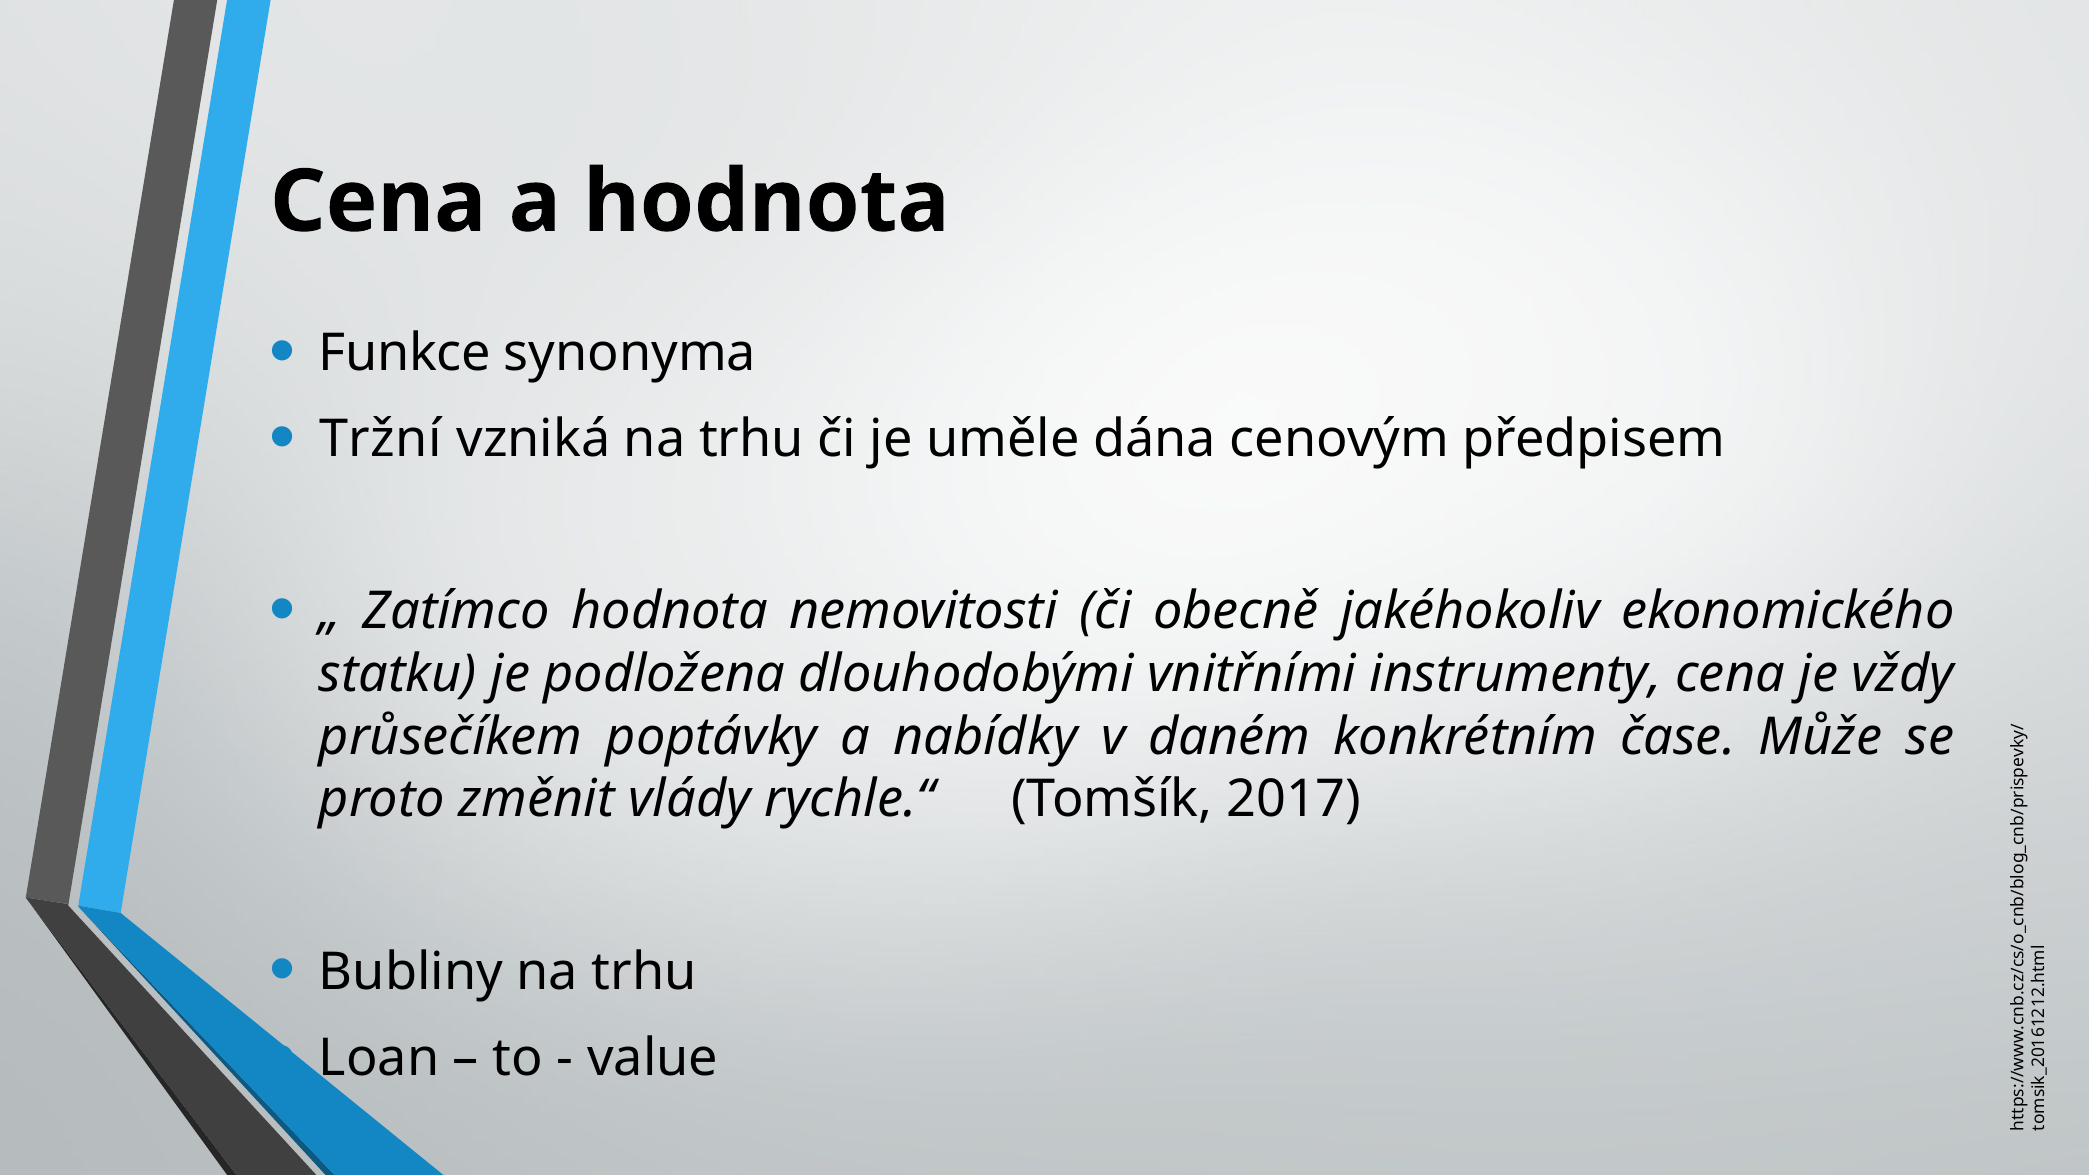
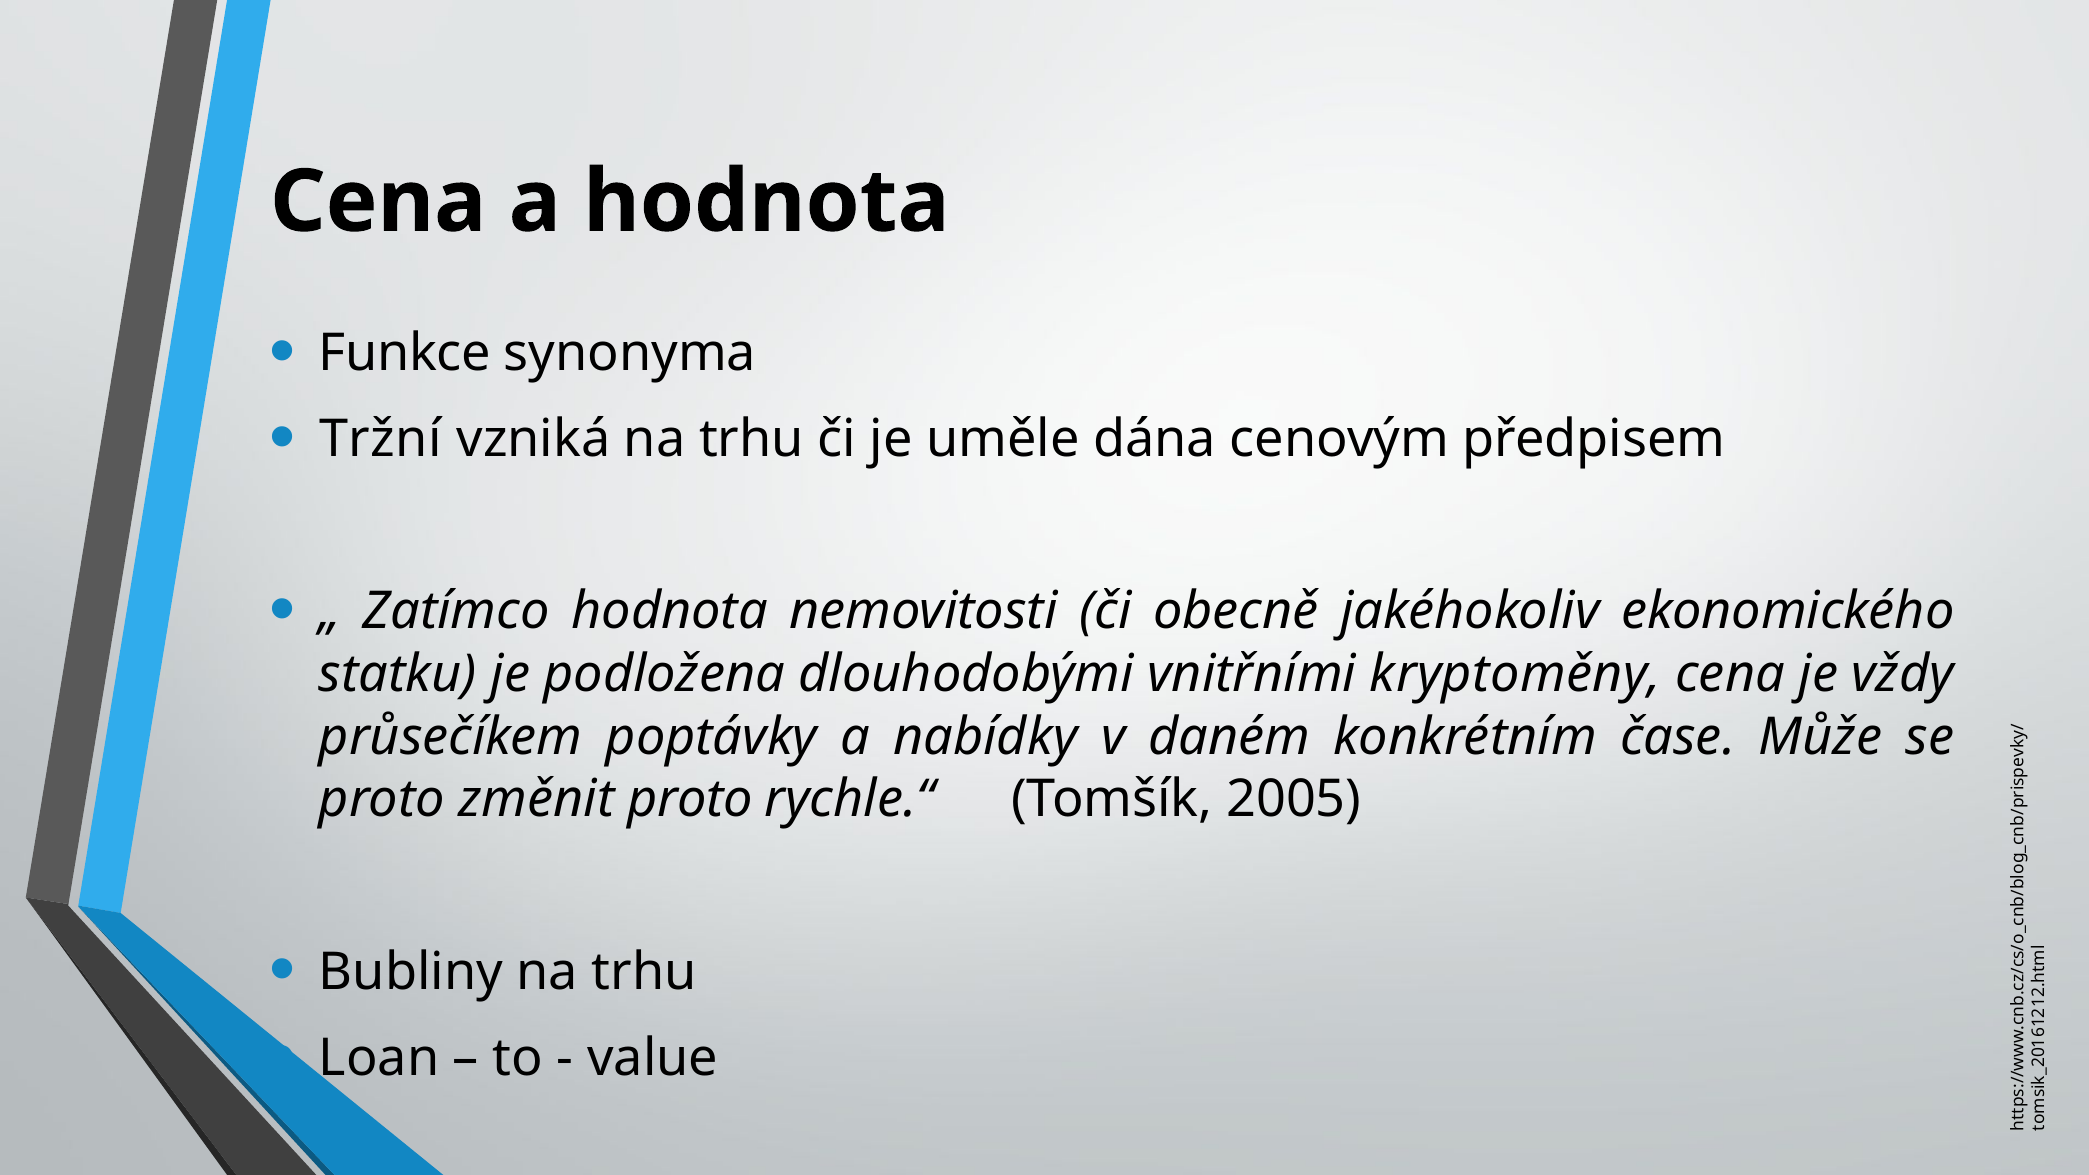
instrumenty: instrumenty -> kryptoměny (1516, 674)
změnit vlády: vlády -> proto (690, 800)
2017: 2017 -> 2005 (1294, 800)
